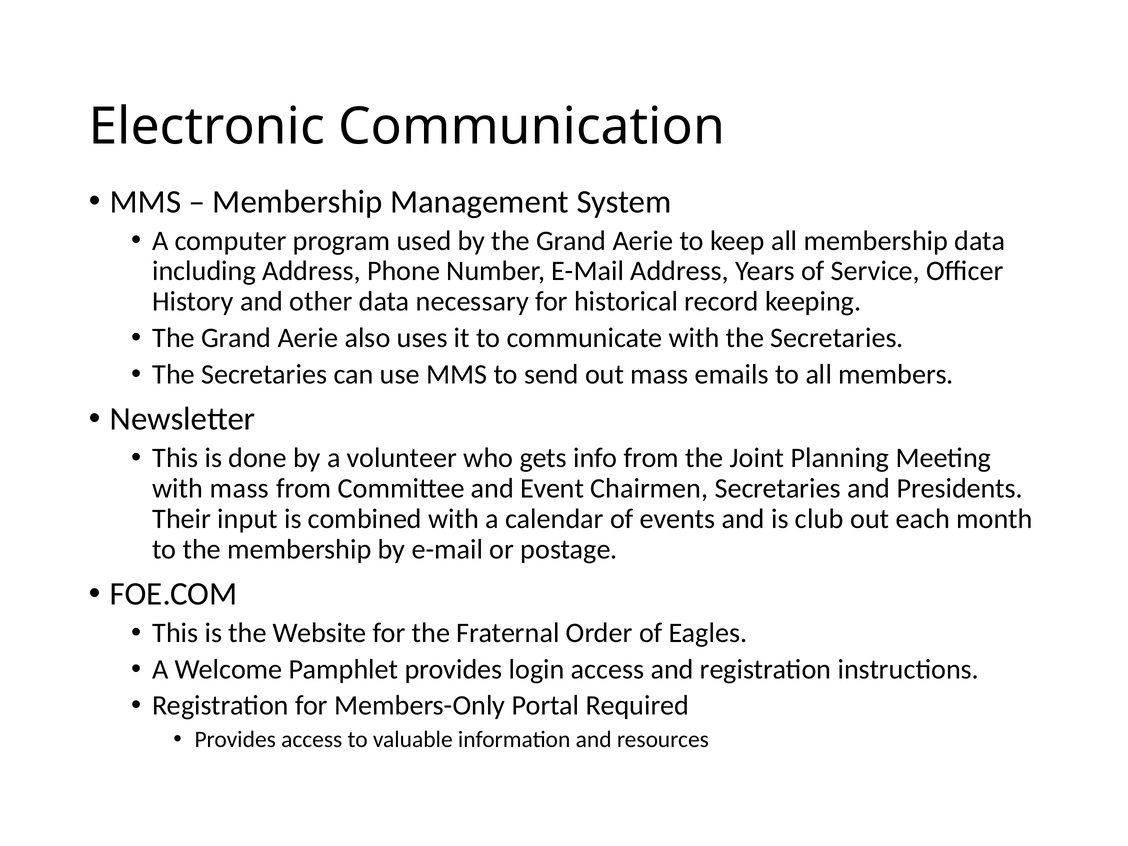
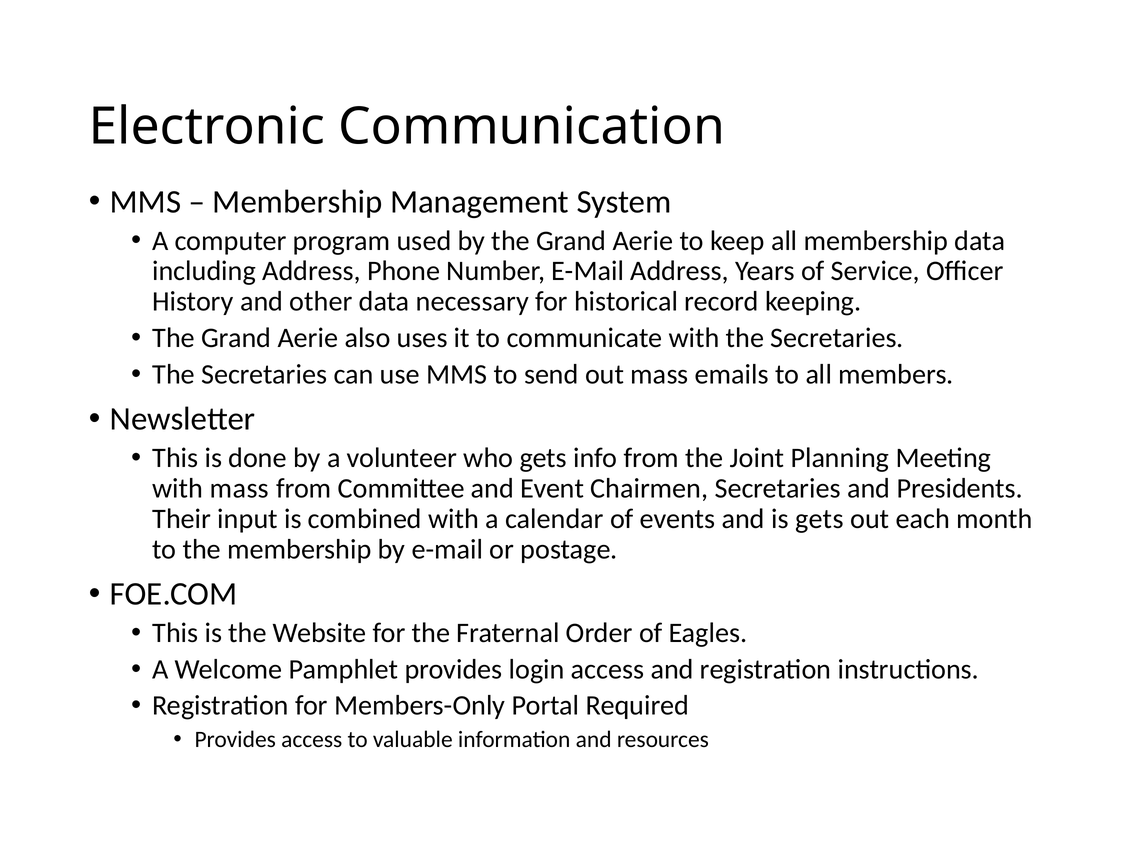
is club: club -> gets (819, 519)
